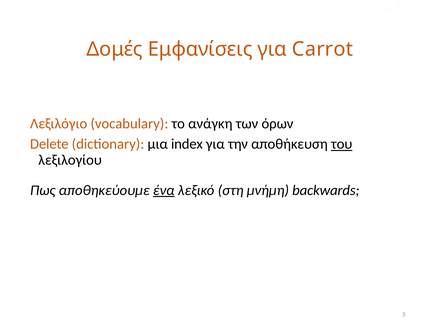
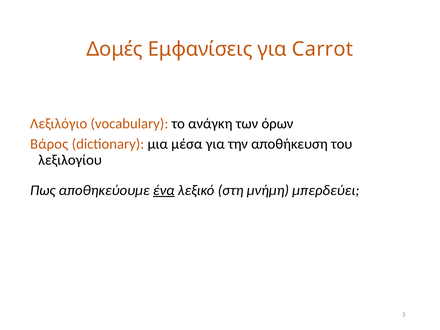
Delete: Delete -> Βάρος (49, 144)
index: index -> μέσα (187, 144)
του underline: present -> none (342, 144)
backwards: backwards -> μπερδεύει (326, 190)
